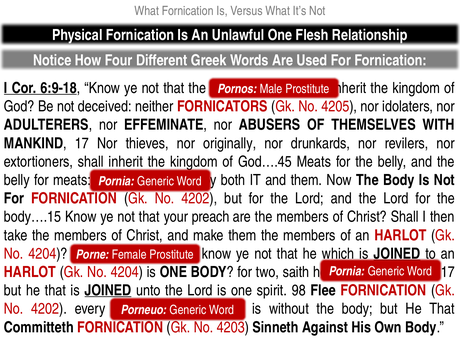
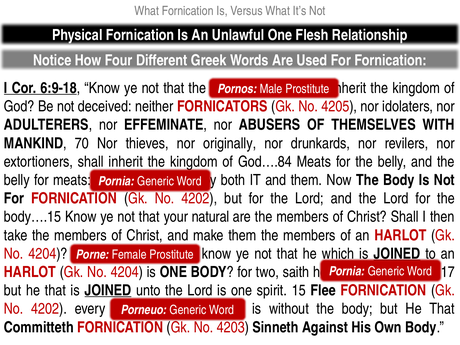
MANKIND 17: 17 -> 70 (82, 143)
God….45: God….45 -> God….84 (265, 162)
preach: preach -> natural (211, 217)
98: 98 -> 15 (299, 291)
